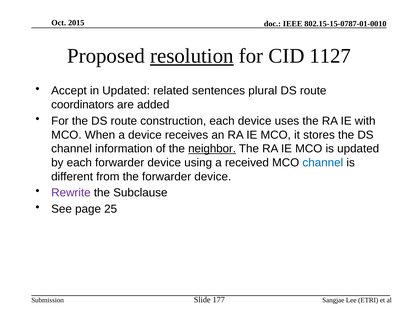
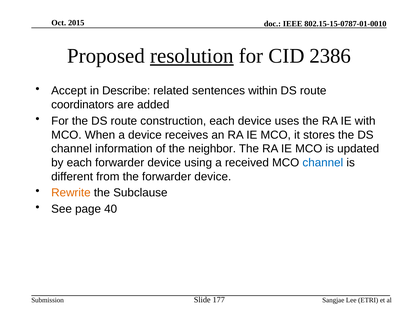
1127: 1127 -> 2386 (330, 56)
in Updated: Updated -> Describe (126, 91)
plural: plural -> within (263, 91)
neighbor underline: present -> none (212, 149)
Rewrite colour: purple -> orange (71, 193)
25: 25 -> 40 (111, 209)
